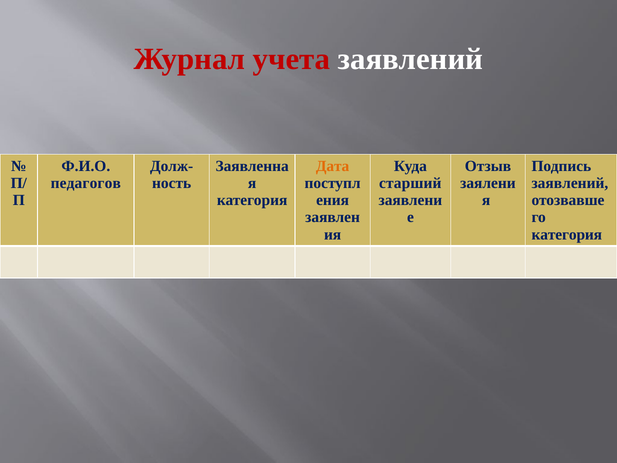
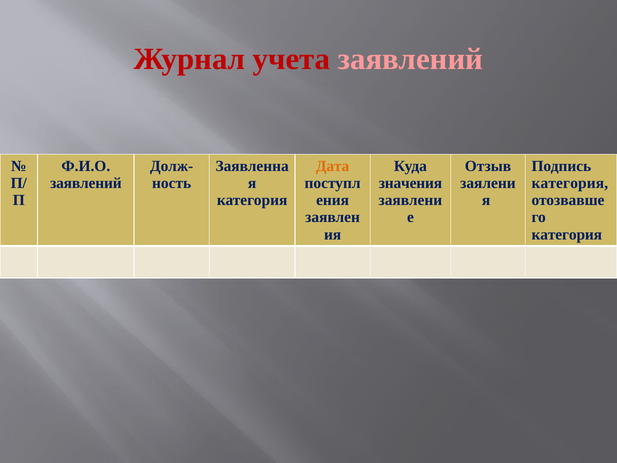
заявлений colour: white -> pink (410, 59)
педагогов: педагогов -> заявлений (86, 183)
старший: старший -> значения (410, 183)
заявлений: заявлений -> категория (570, 183)
